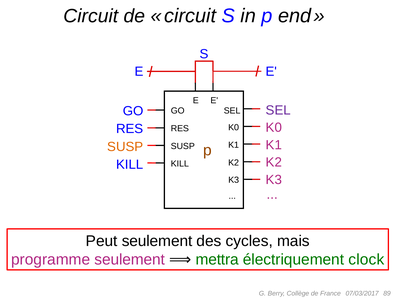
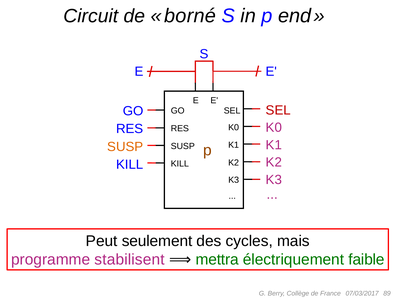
circuit: circuit -> borné (190, 16)
SEL colour: purple -> red (278, 110)
programme seulement: seulement -> stabilisent (130, 260)
clock: clock -> faible (366, 260)
